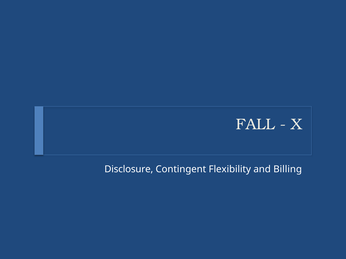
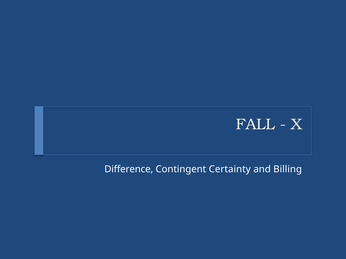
Disclosure: Disclosure -> Difference (129, 170)
Flexibility: Flexibility -> Certainty (230, 170)
